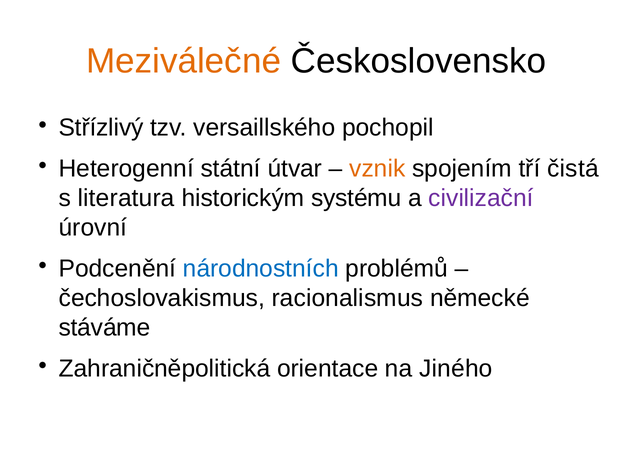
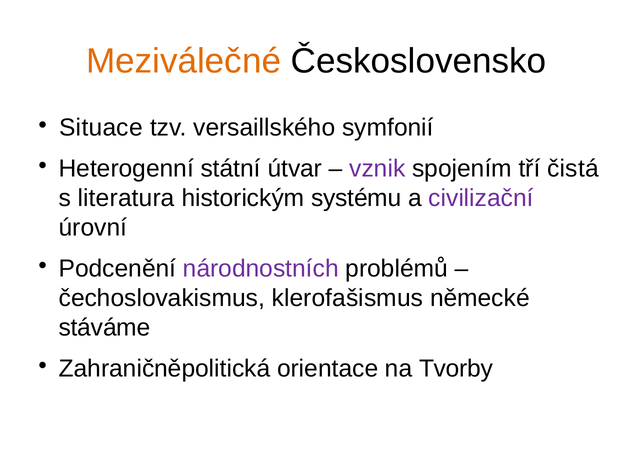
Střízlivý: Střízlivý -> Situace (101, 128)
pochopil: pochopil -> symfonií (388, 128)
vznik colour: orange -> purple (377, 168)
národnostních colour: blue -> purple (261, 268)
racionalismus: racionalismus -> klerofašismus (347, 298)
Jiného: Jiného -> Tvorby (456, 368)
